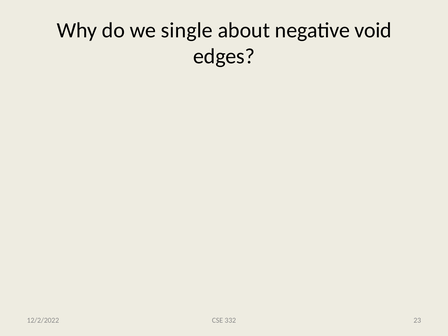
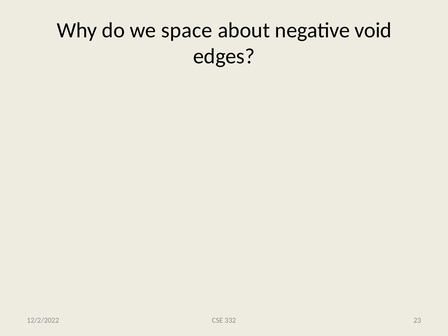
single: single -> space (187, 30)
